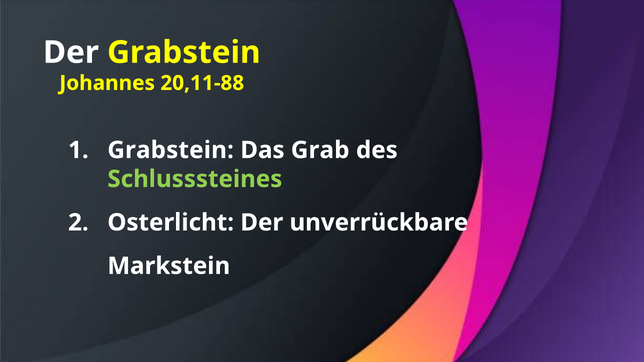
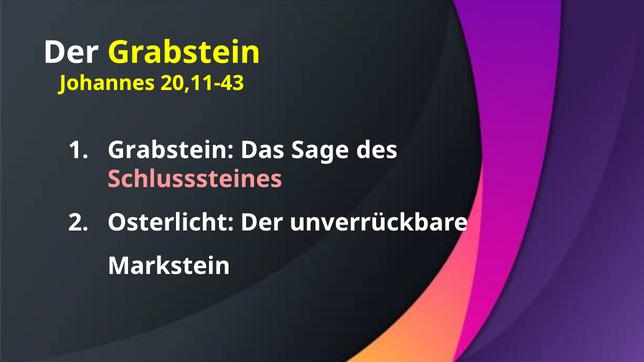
20,11-88: 20,11-88 -> 20,11-43 (202, 83)
Grab: Grab -> Sage (320, 150)
Schlusssteines colour: light green -> pink (195, 179)
